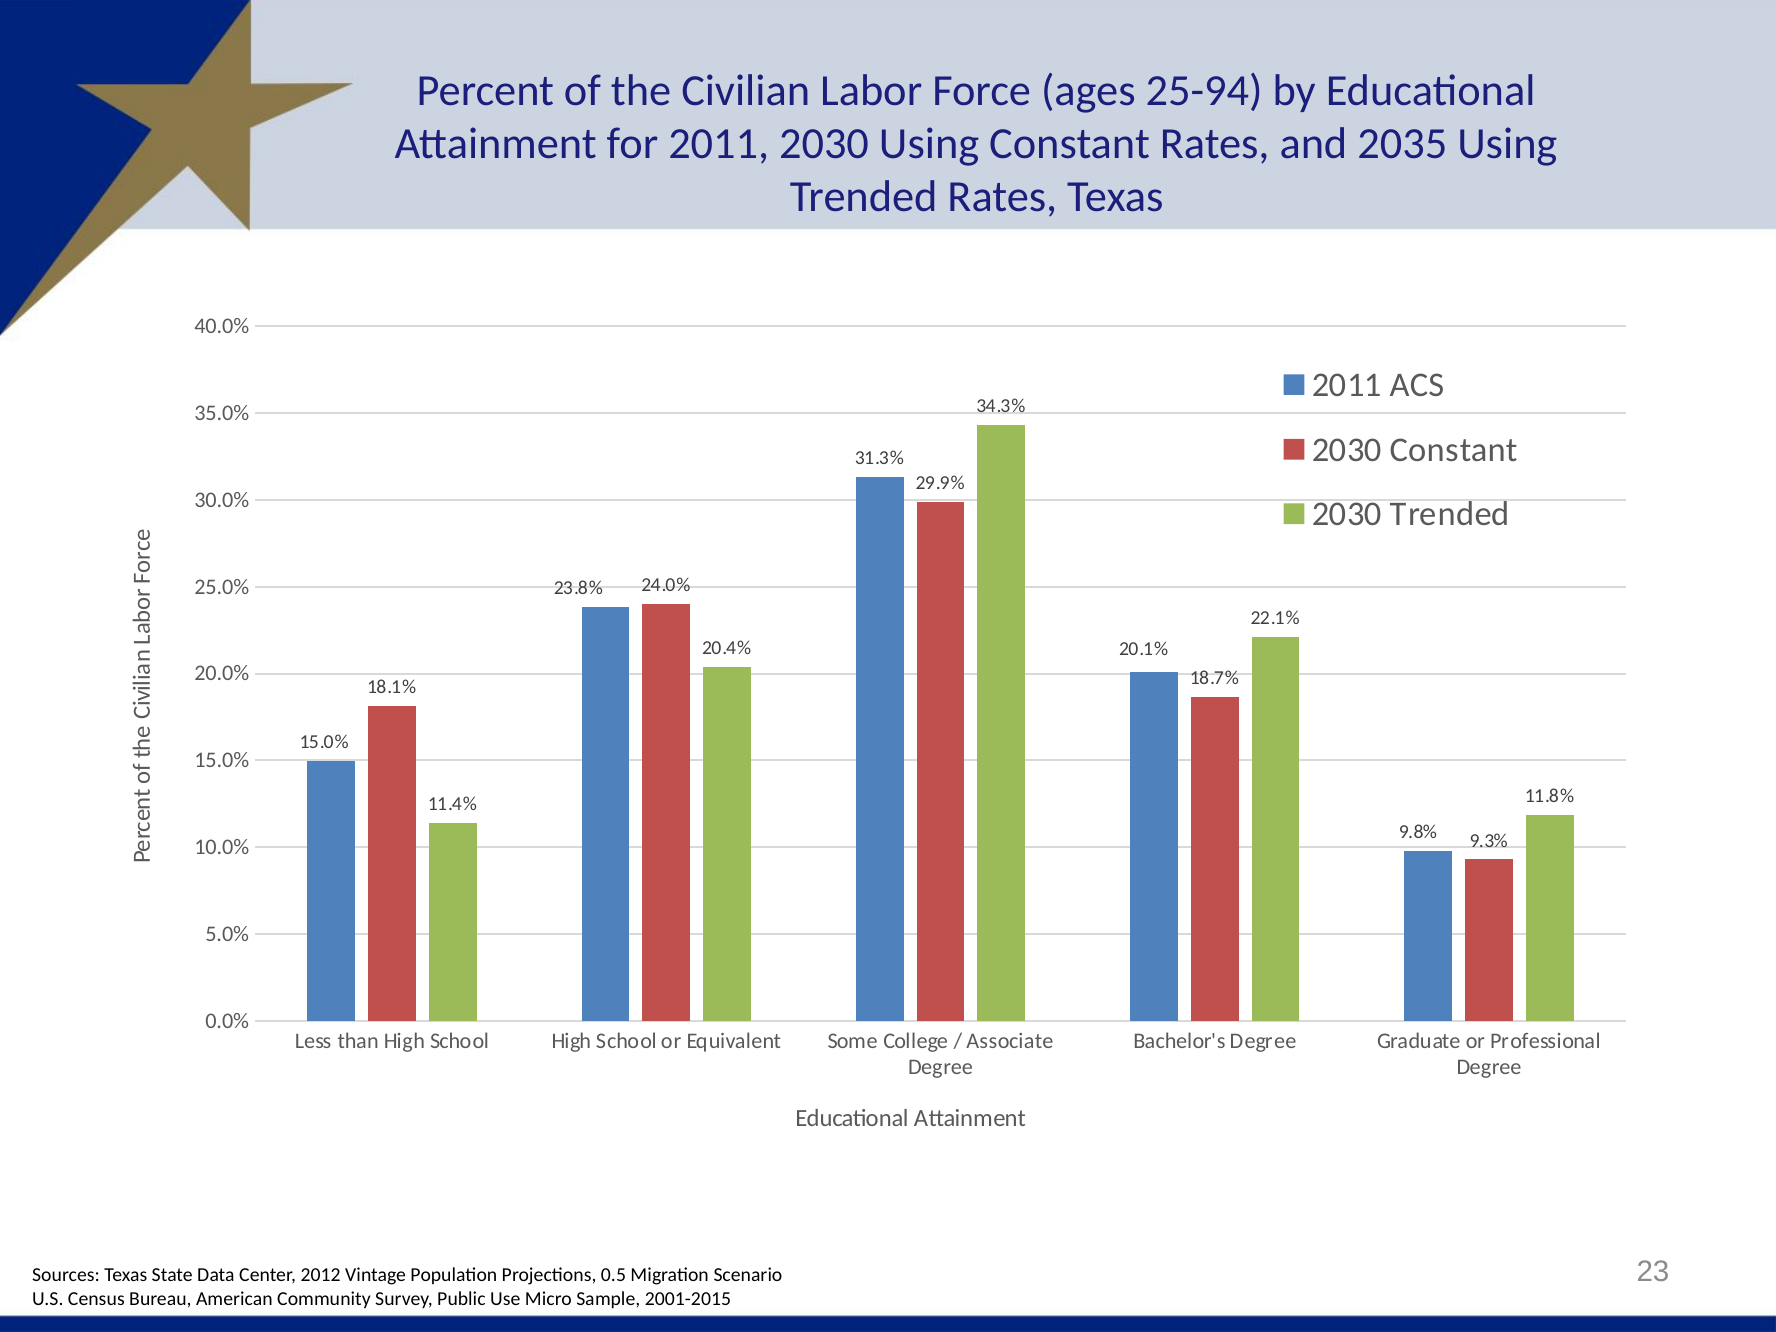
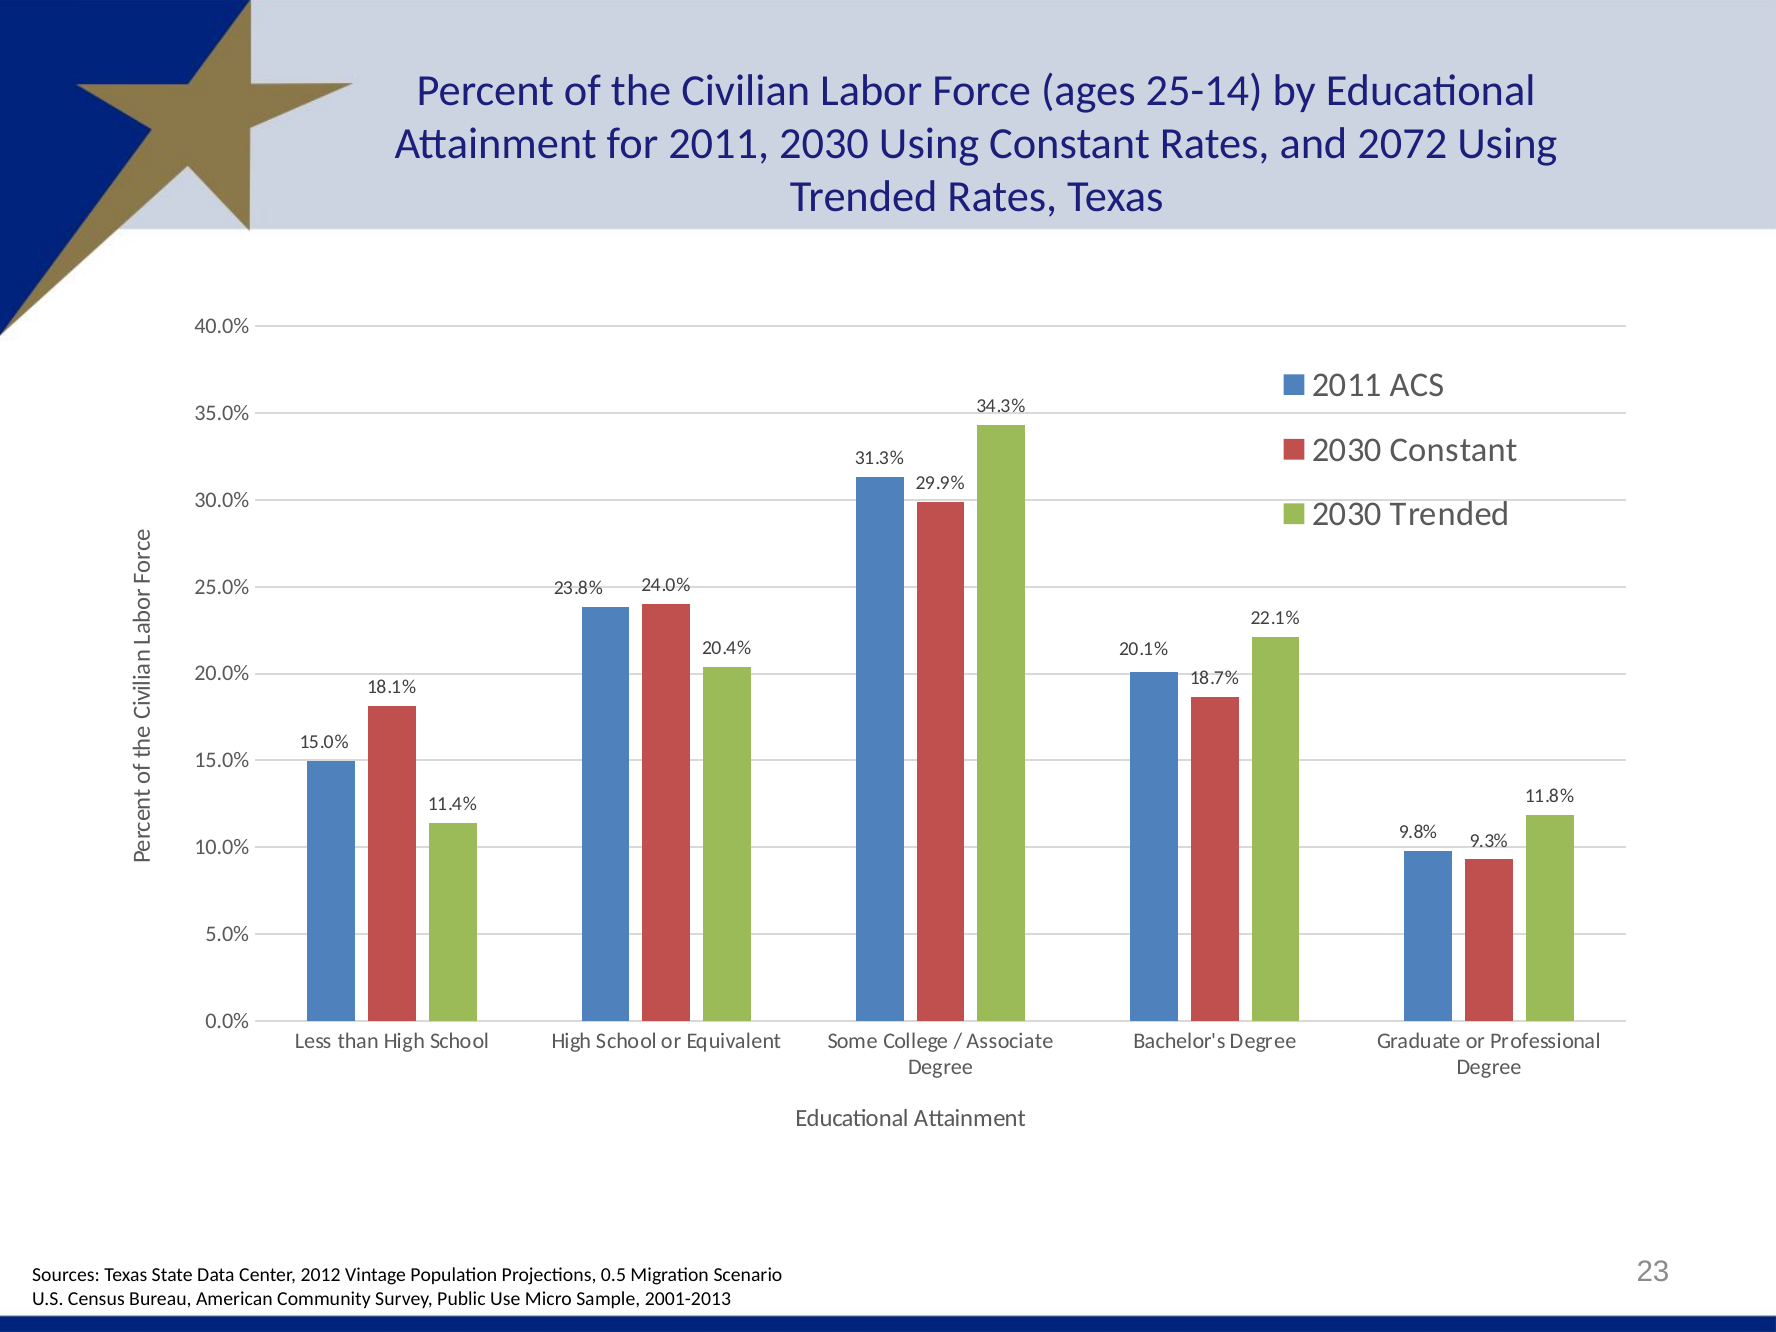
25-94: 25-94 -> 25-14 (1204, 90)
2035: 2035 -> 2072 (1402, 144)
2001-2015: 2001-2015 -> 2001-2013 (688, 1299)
